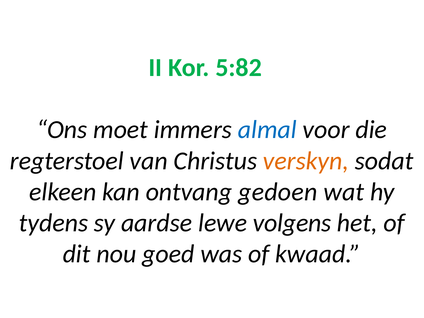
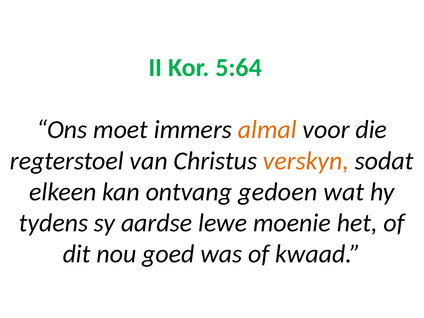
5:82: 5:82 -> 5:64 (239, 68)
almal colour: blue -> orange (267, 130)
volgens: volgens -> moenie (292, 223)
